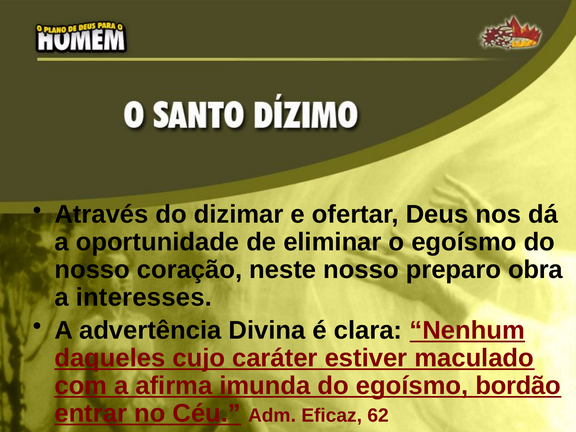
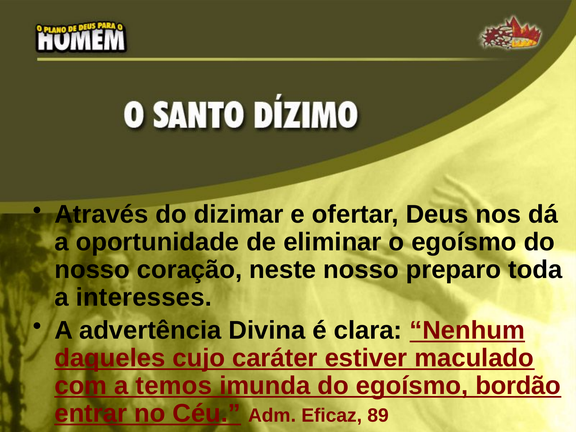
obra: obra -> toda (535, 270)
afirma: afirma -> temos (174, 386)
62: 62 -> 89 (378, 415)
